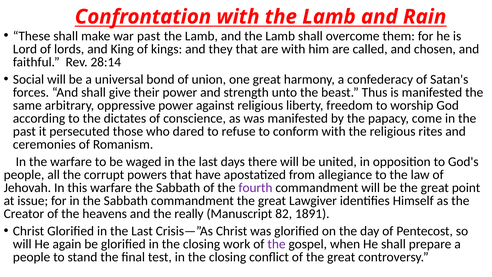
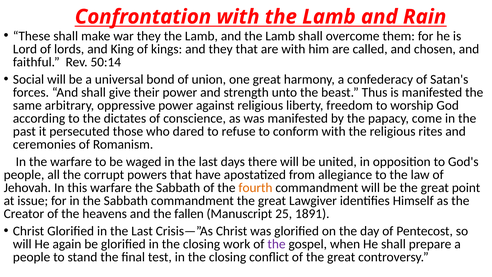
war past: past -> they (149, 36)
28:14: 28:14 -> 50:14 (106, 62)
fourth colour: purple -> orange (255, 188)
really: really -> fallen (189, 213)
82: 82 -> 25 (284, 213)
